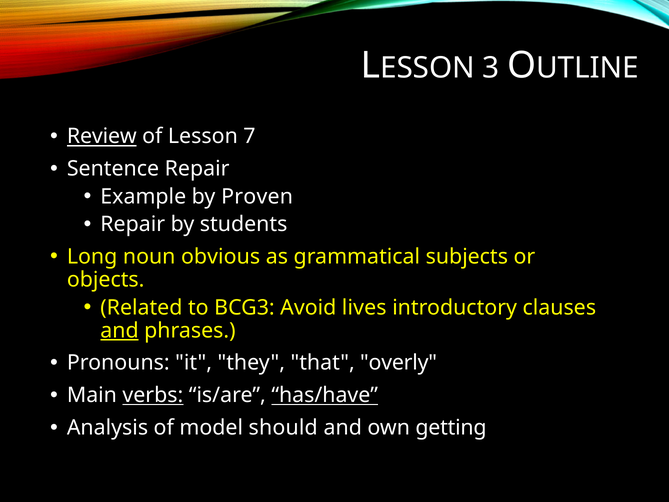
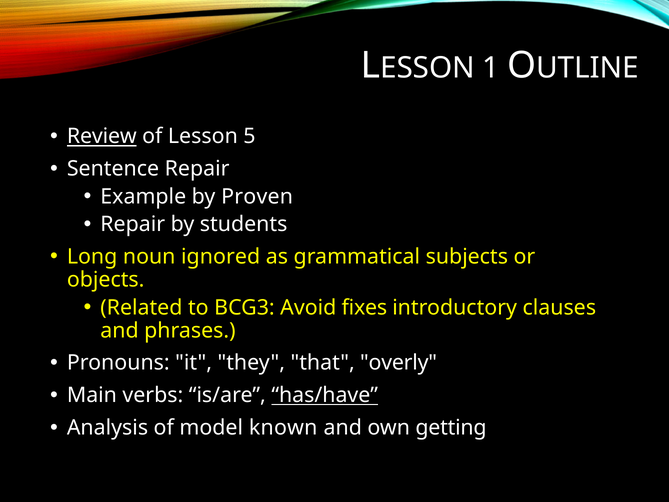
3: 3 -> 1 (491, 68)
7: 7 -> 5 (249, 136)
obvious: obvious -> ignored (221, 257)
lives: lives -> fixes (364, 307)
and underline: present -> none (120, 330)
verbs underline: present -> none (153, 395)
should: should -> known (283, 427)
